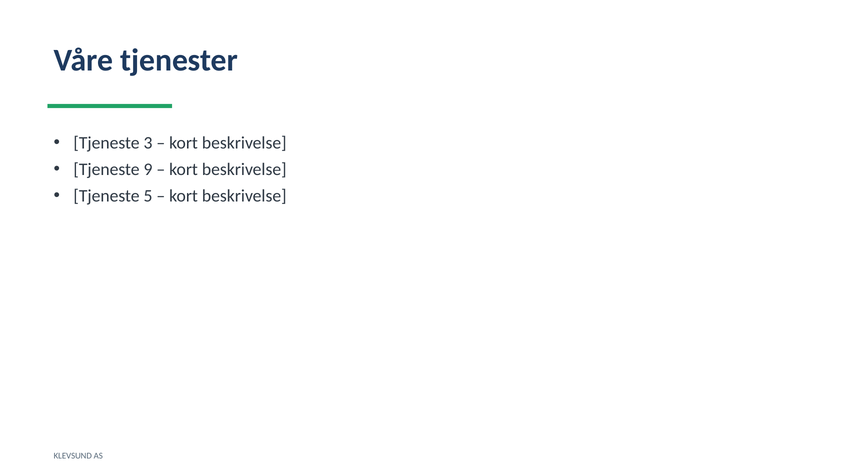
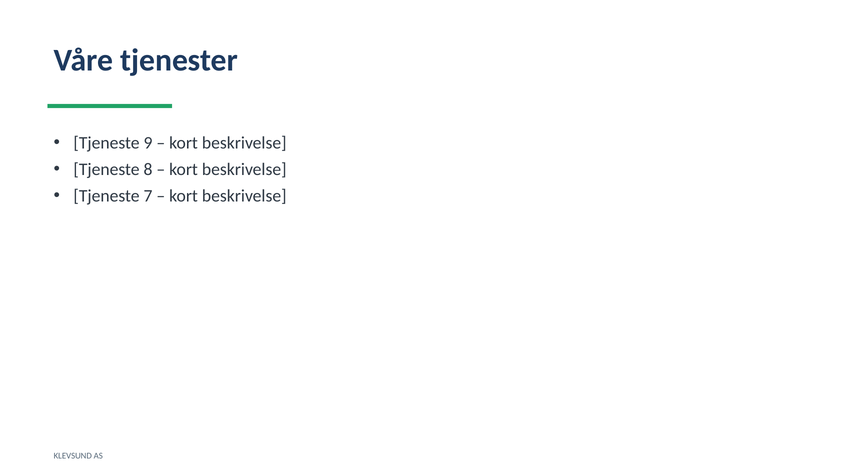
3: 3 -> 9 (148, 143)
9: 9 -> 8 (148, 169)
5: 5 -> 7 (148, 196)
